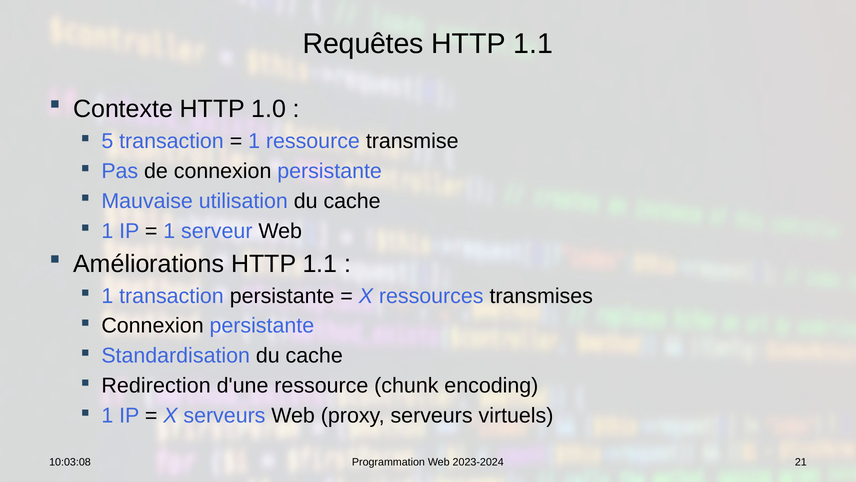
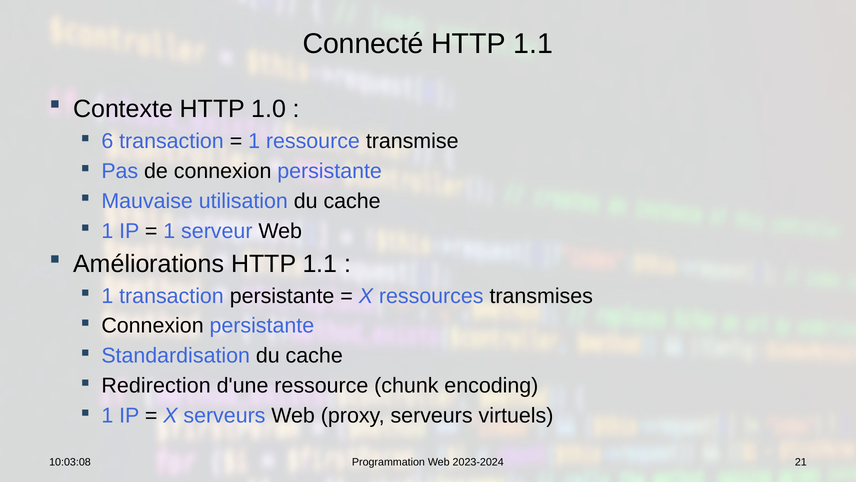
Requêtes: Requêtes -> Connecté (363, 44)
5: 5 -> 6 (107, 141)
